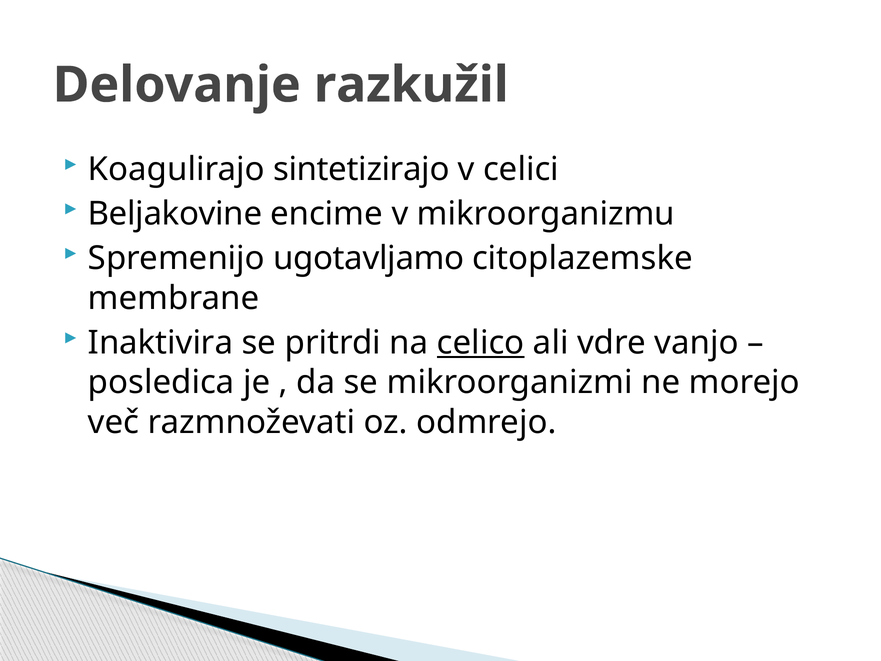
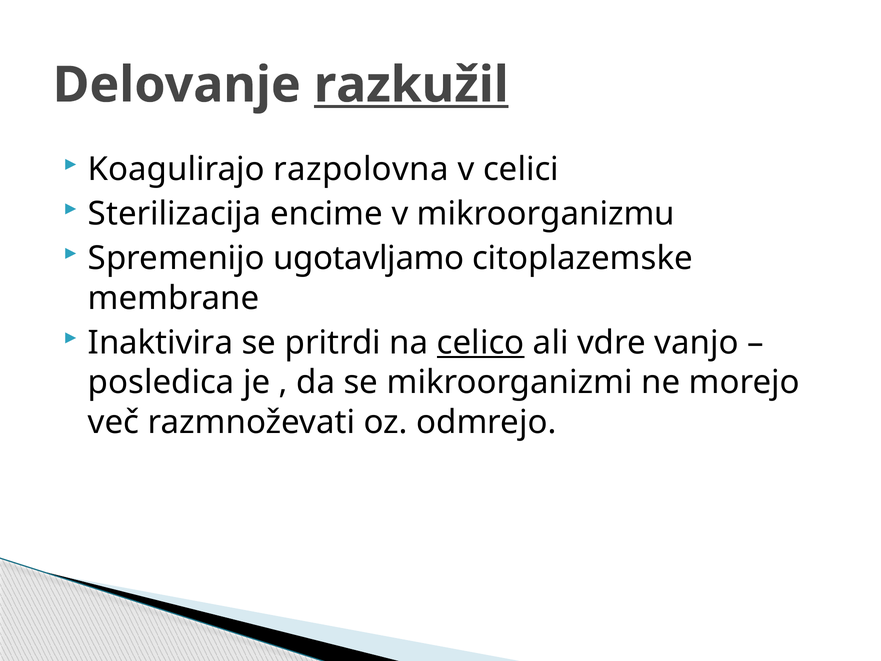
razkužil underline: none -> present (411, 85)
sintetizirajo: sintetizirajo -> razpolovna (361, 169)
Beljakovine: Beljakovine -> Sterilizacija (175, 214)
